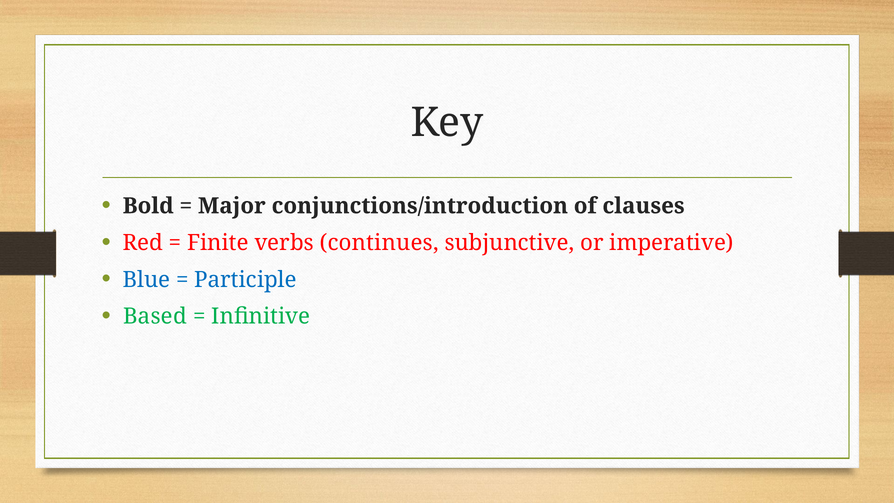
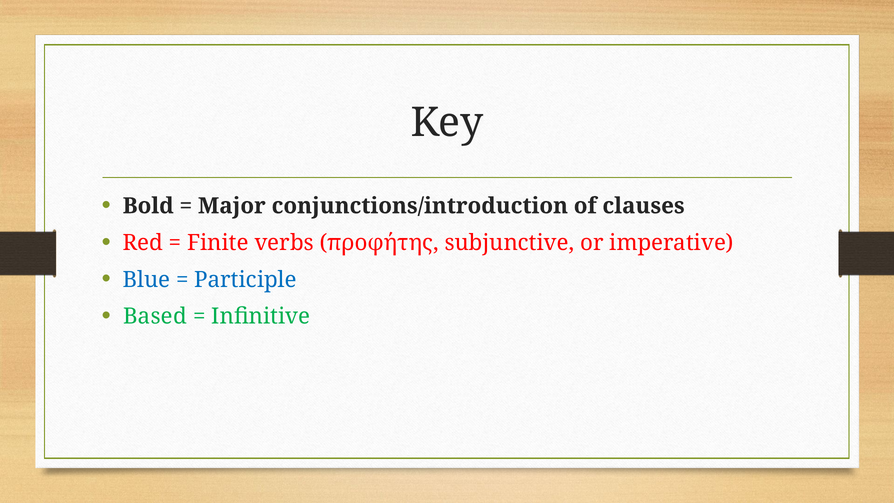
continues: continues -> προφήτης (379, 243)
